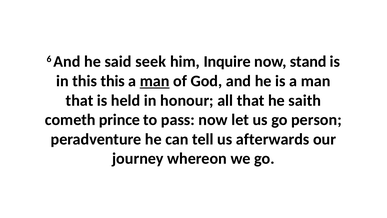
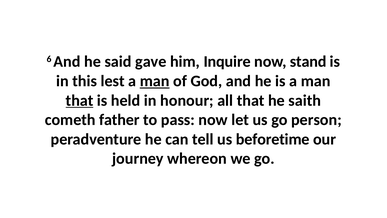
seek: seek -> gave (151, 62)
this this: this -> lest (113, 81)
that underline: none -> present (80, 100)
prince: prince -> father (119, 120)
afterwards: afterwards -> beforetime (273, 139)
